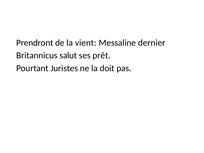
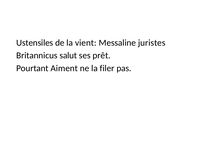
Prendront: Prendront -> Ustensiles (35, 43)
dernier: dernier -> juristes (152, 43)
Juristes: Juristes -> Aiment (64, 68)
doit: doit -> filer (107, 68)
